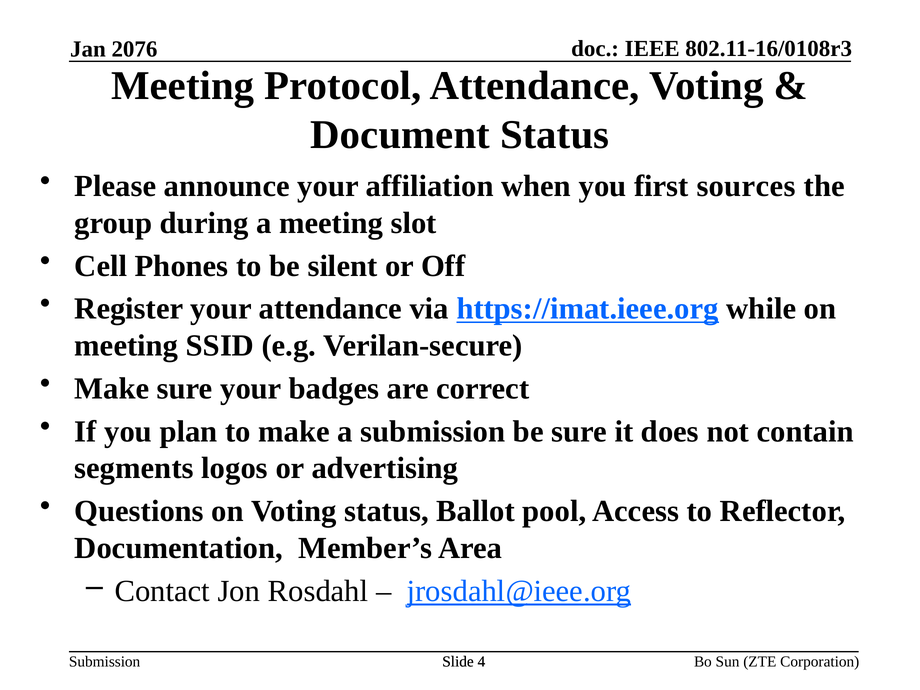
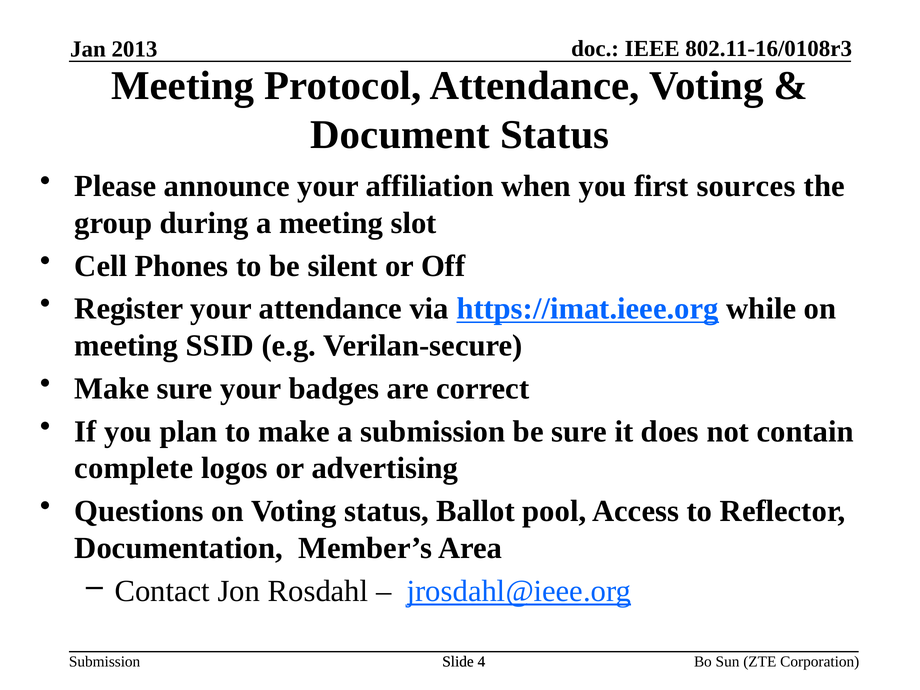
2076: 2076 -> 2013 (134, 49)
segments: segments -> complete (134, 468)
